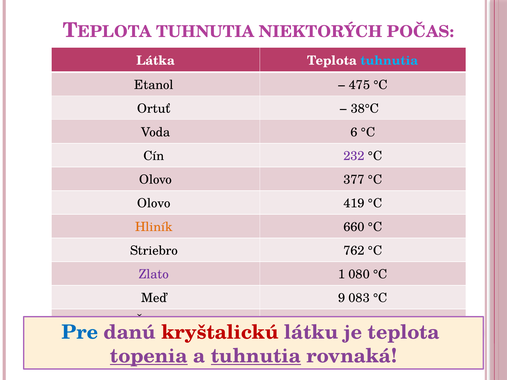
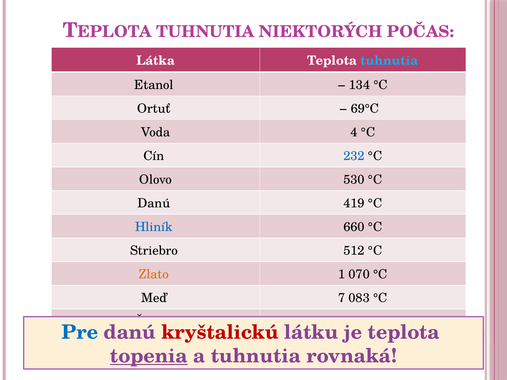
475: 475 -> 134 (360, 85)
38°C: 38°C -> 69°C (365, 109)
6: 6 -> 4 (354, 132)
232 colour: purple -> blue (354, 156)
377: 377 -> 530 (354, 180)
Olovo: Olovo -> Danú (154, 203)
Hliník colour: orange -> blue (154, 227)
762: 762 -> 512 (354, 251)
Zlato colour: purple -> orange (154, 274)
080: 080 -> 070 (359, 274)
9: 9 -> 7 (342, 298)
tuhnutia underline: present -> none (256, 356)
